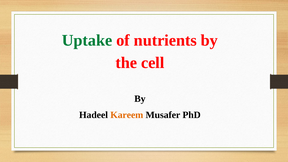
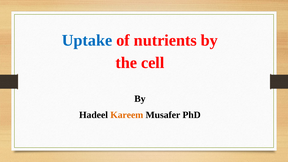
Uptake colour: green -> blue (87, 40)
